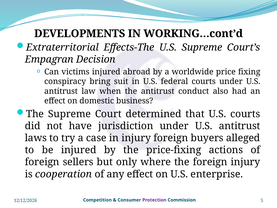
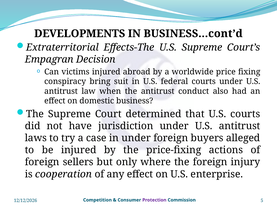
WORKING…cont’d: WORKING…cont’d -> BUSINESS…cont’d (193, 34)
in injury: injury -> under (136, 138)
